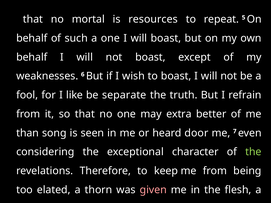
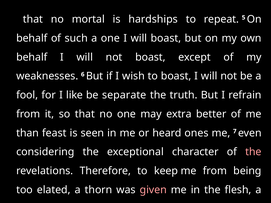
resources: resources -> hardships (153, 19)
song: song -> feast (54, 133)
door: door -> ones (197, 133)
the colour: light green -> pink (253, 152)
